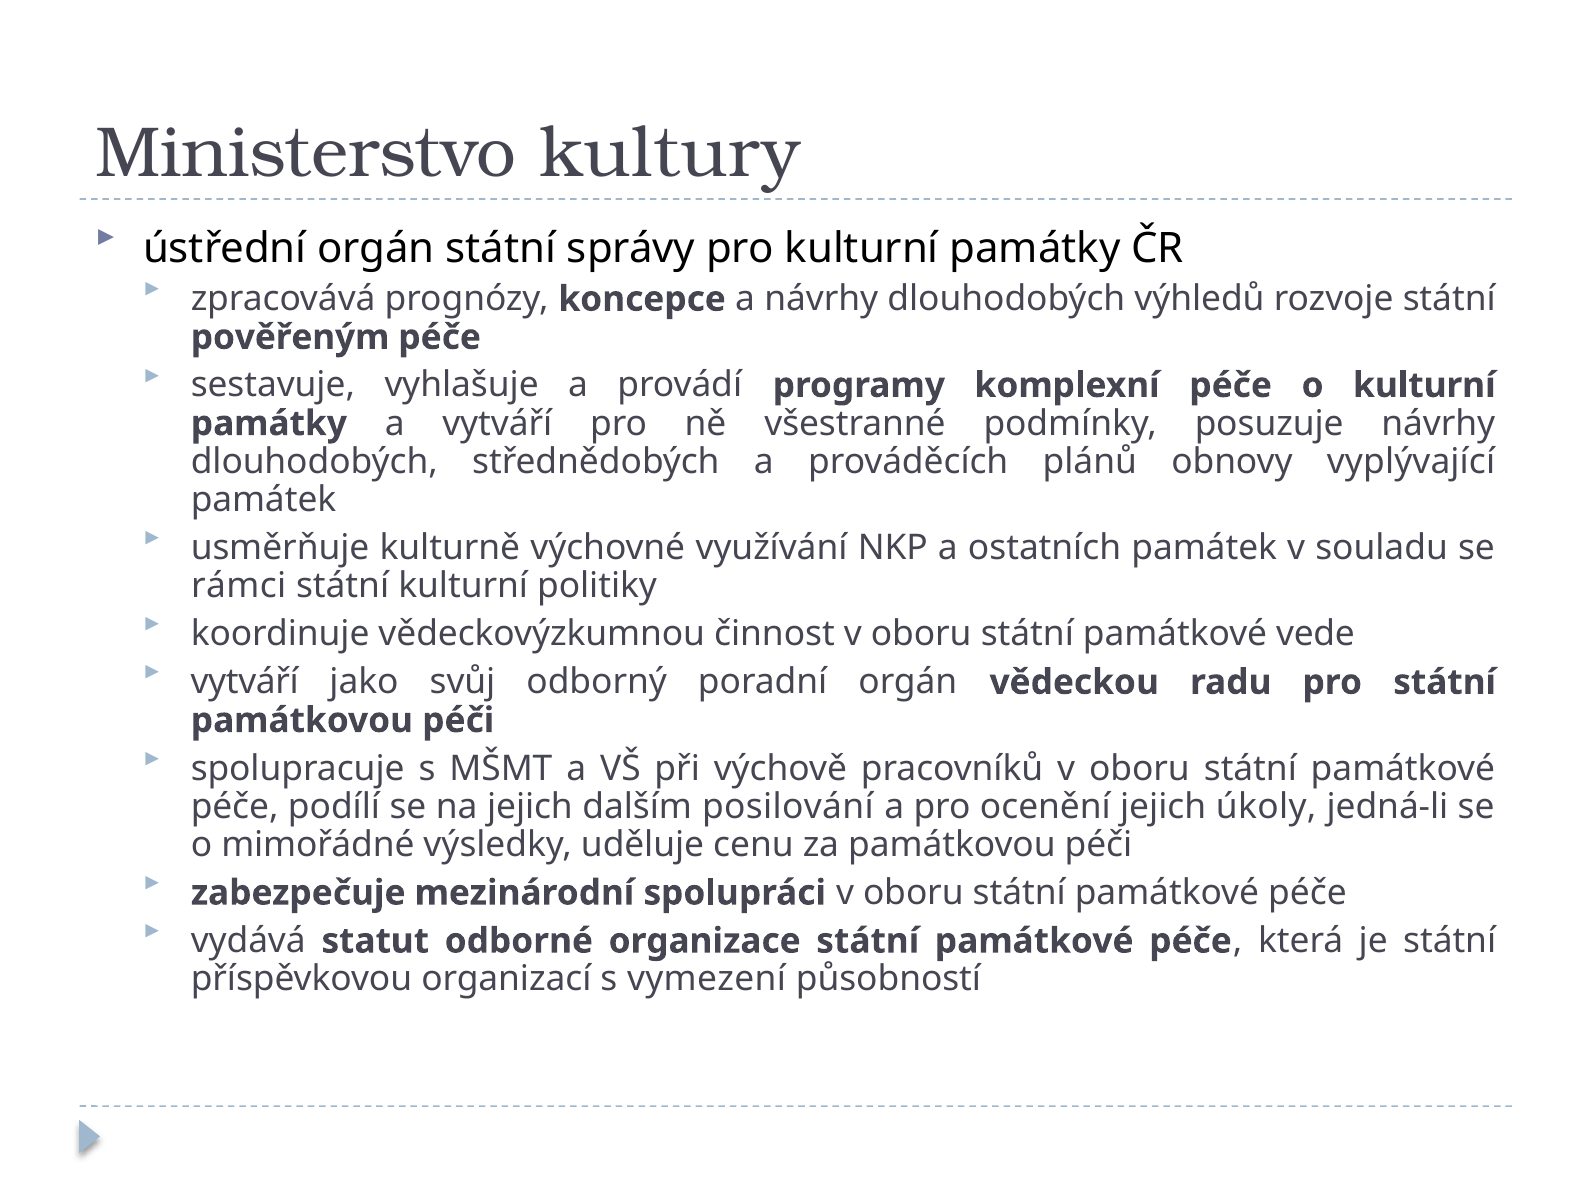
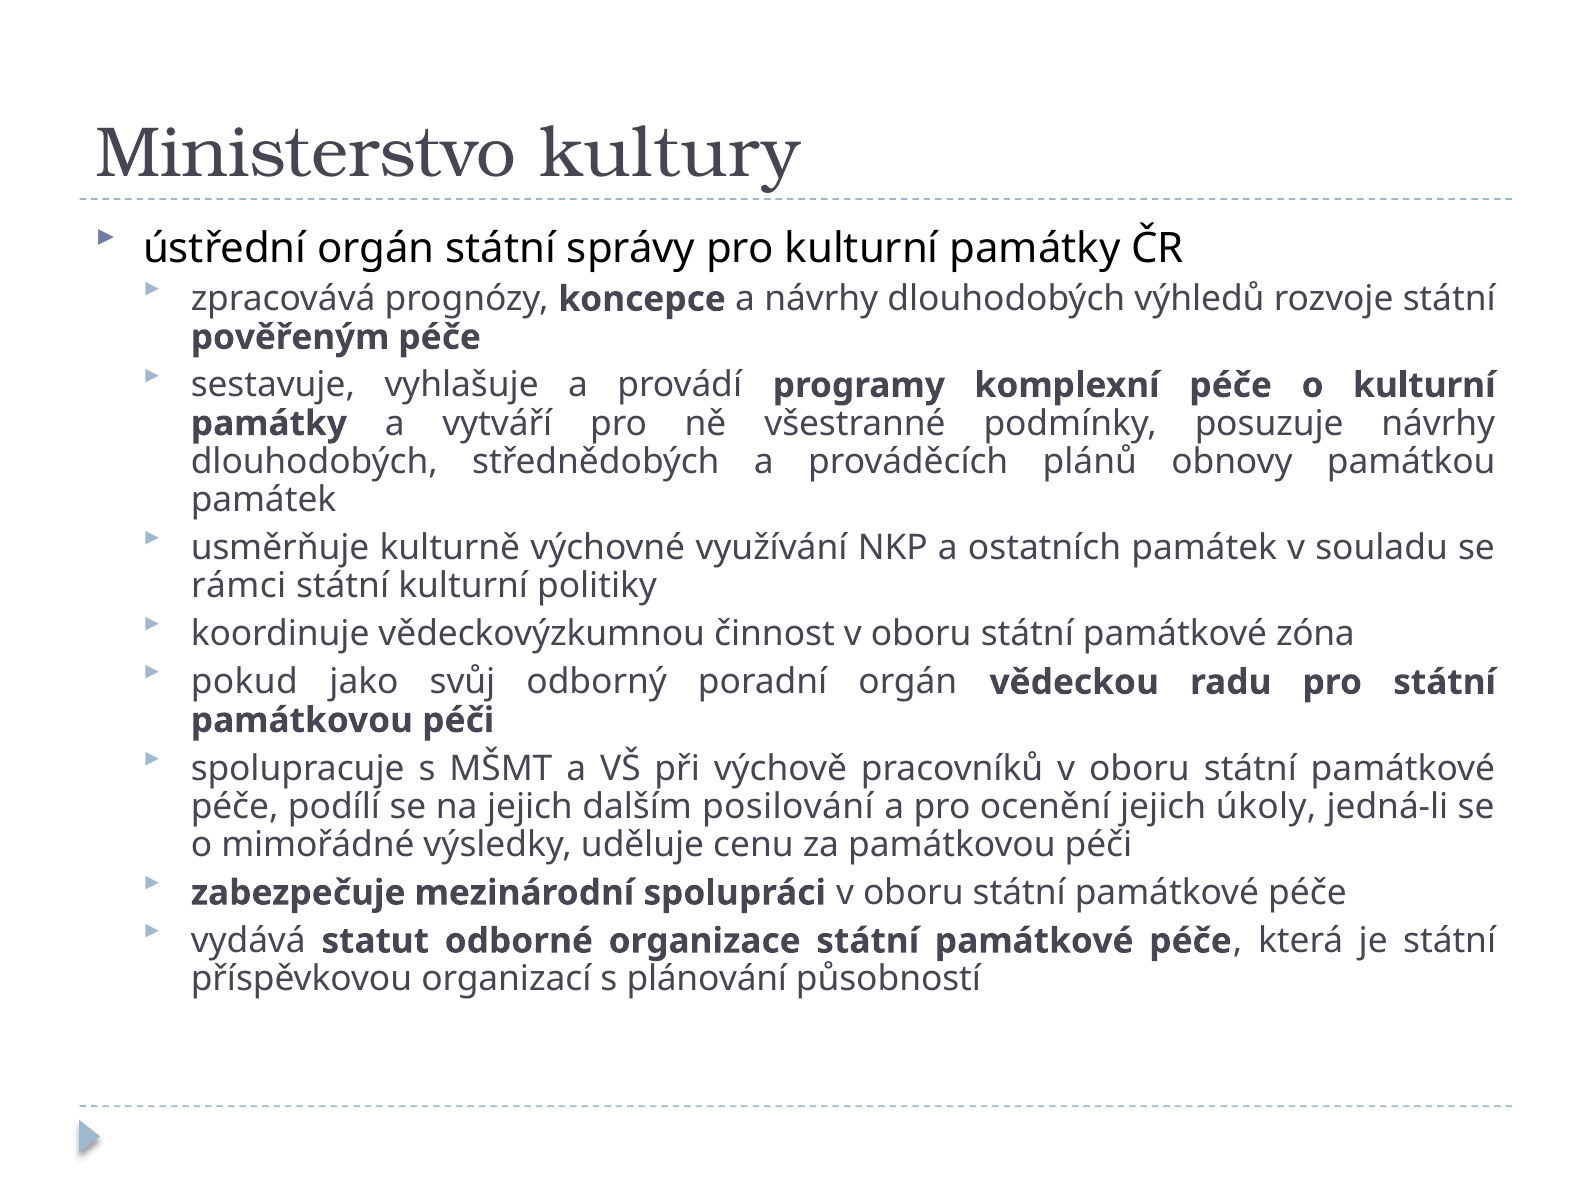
vyplývající: vyplývající -> památkou (1411, 462)
vede: vede -> zóna (1315, 634)
vytváří: vytváří -> pokud (244, 682)
vymezení: vymezení -> plánování (707, 979)
